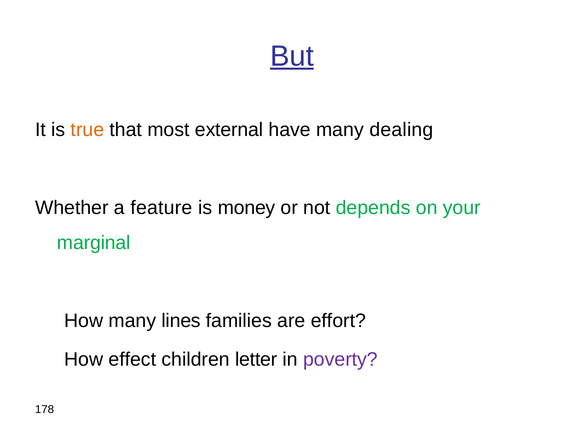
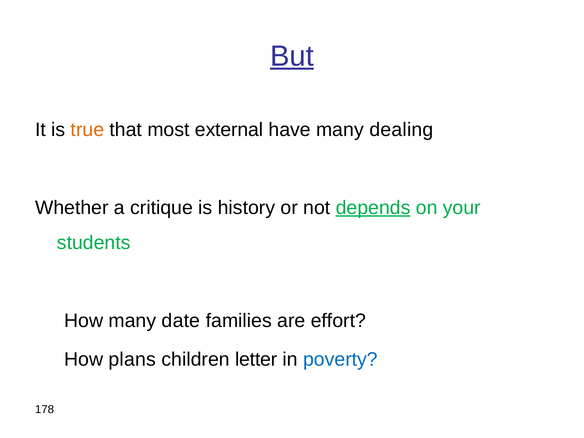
feature: feature -> critique (162, 208)
money: money -> history (246, 208)
depends underline: none -> present (373, 208)
marginal: marginal -> students (94, 243)
lines: lines -> date (181, 321)
effect: effect -> plans (132, 360)
poverty colour: purple -> blue (340, 360)
